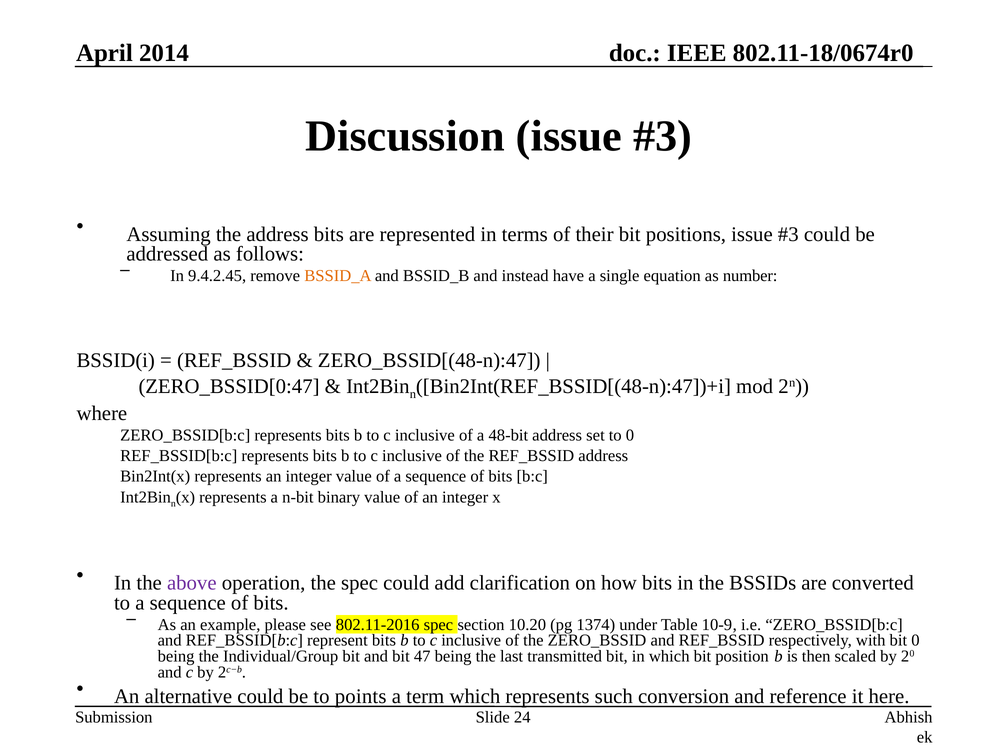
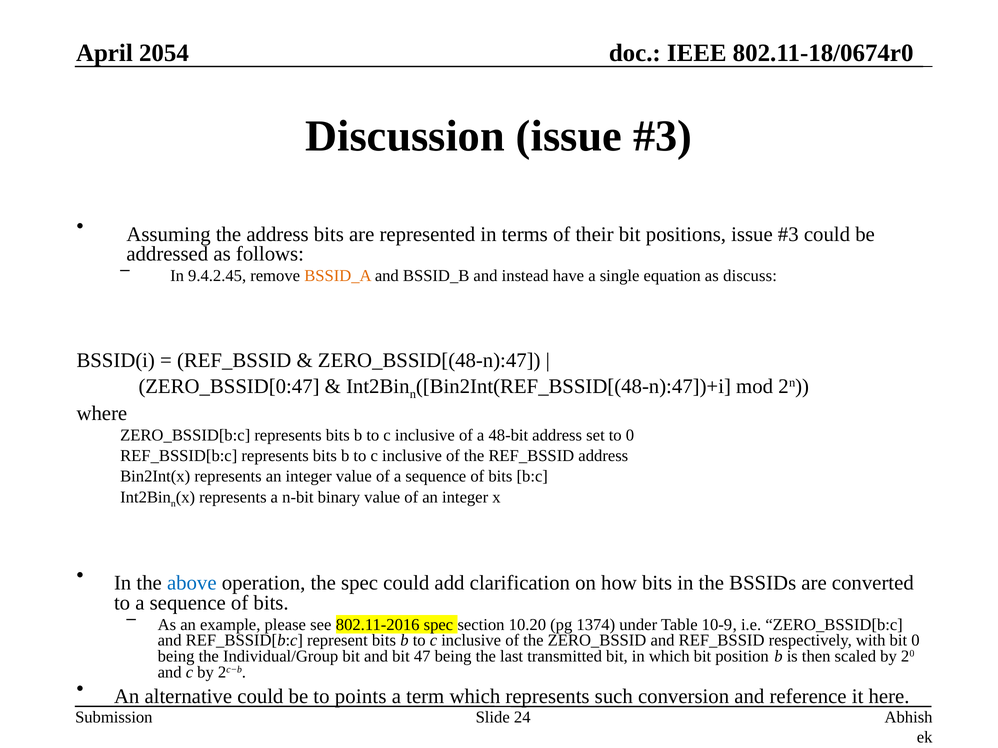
2014: 2014 -> 2054 (164, 53)
number: number -> discuss (750, 276)
above colour: purple -> blue (192, 583)
